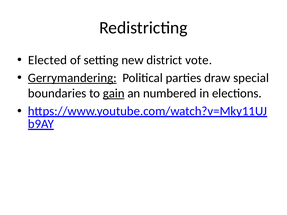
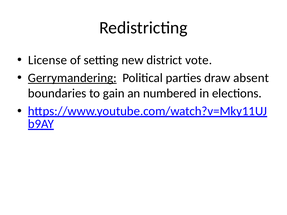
Elected: Elected -> License (48, 60)
special: special -> absent (251, 78)
gain underline: present -> none (114, 93)
